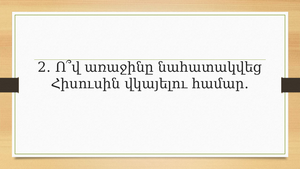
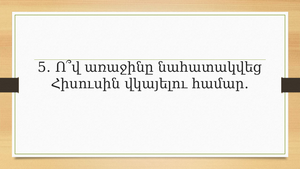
2․: 2․ -> 5․ (44, 67)
